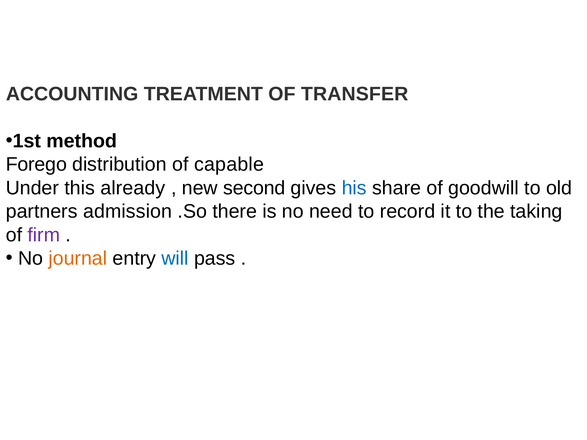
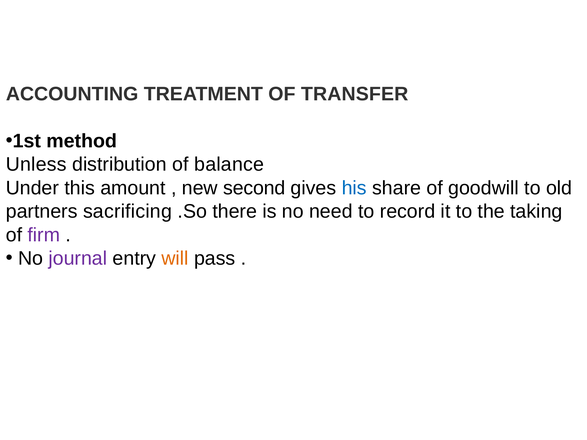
Forego: Forego -> Unless (36, 165)
capable: capable -> balance (229, 165)
already: already -> amount (133, 188)
admission: admission -> sacrificing (127, 212)
journal colour: orange -> purple (78, 259)
will colour: blue -> orange (175, 259)
